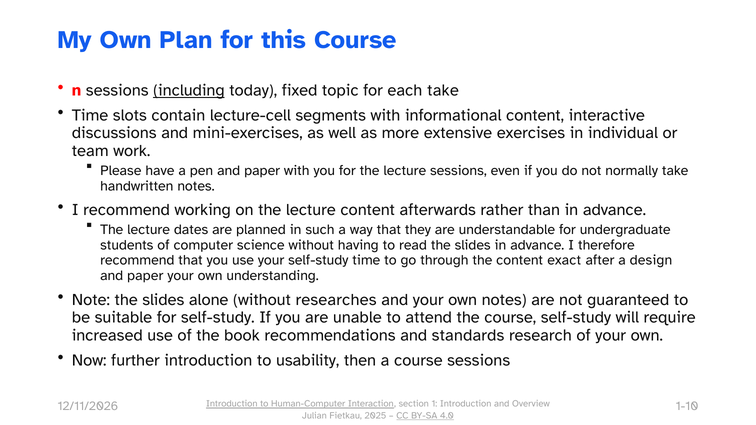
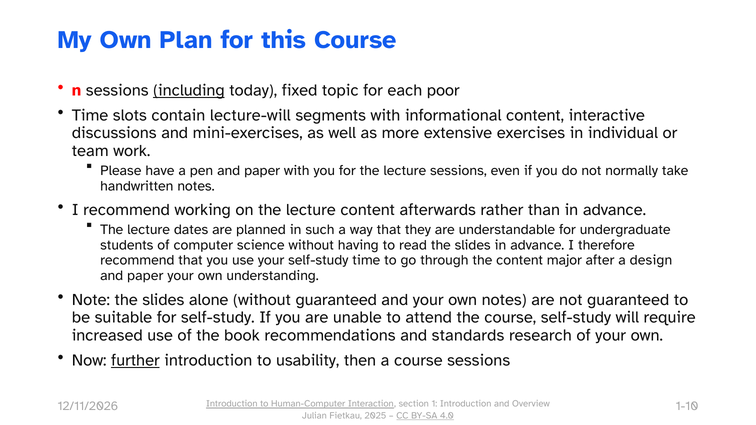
each take: take -> poor (443, 90)
lecture-cell: lecture-cell -> lecture-will (250, 115)
exact: exact -> major (564, 260)
without researches: researches -> guaranteed (336, 300)
further underline: none -> present (135, 360)
